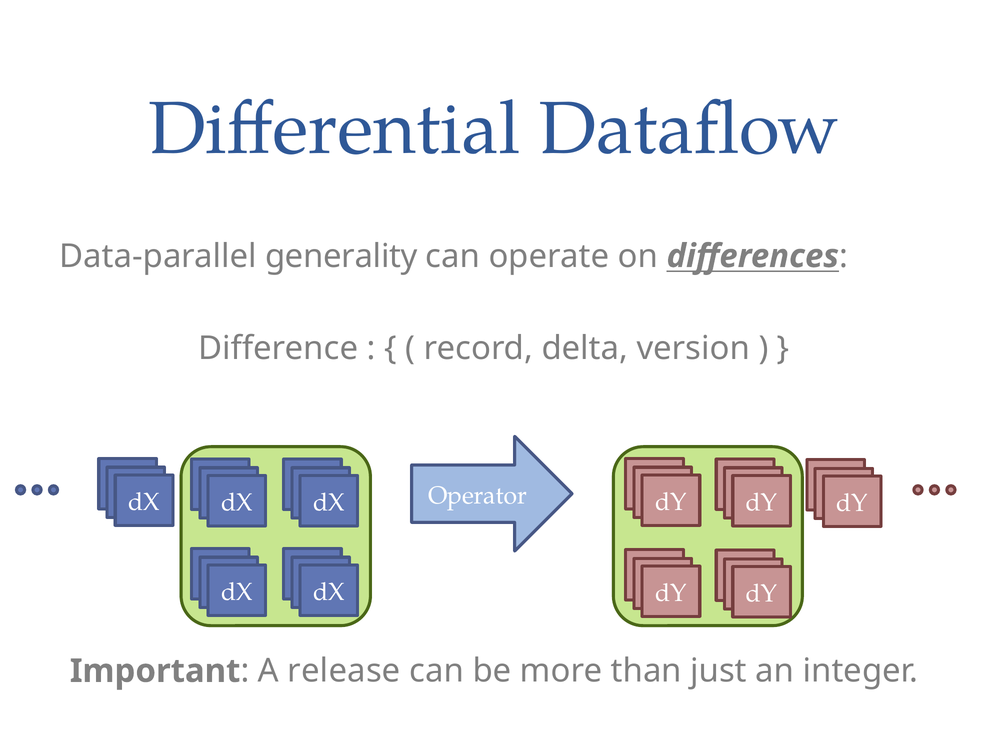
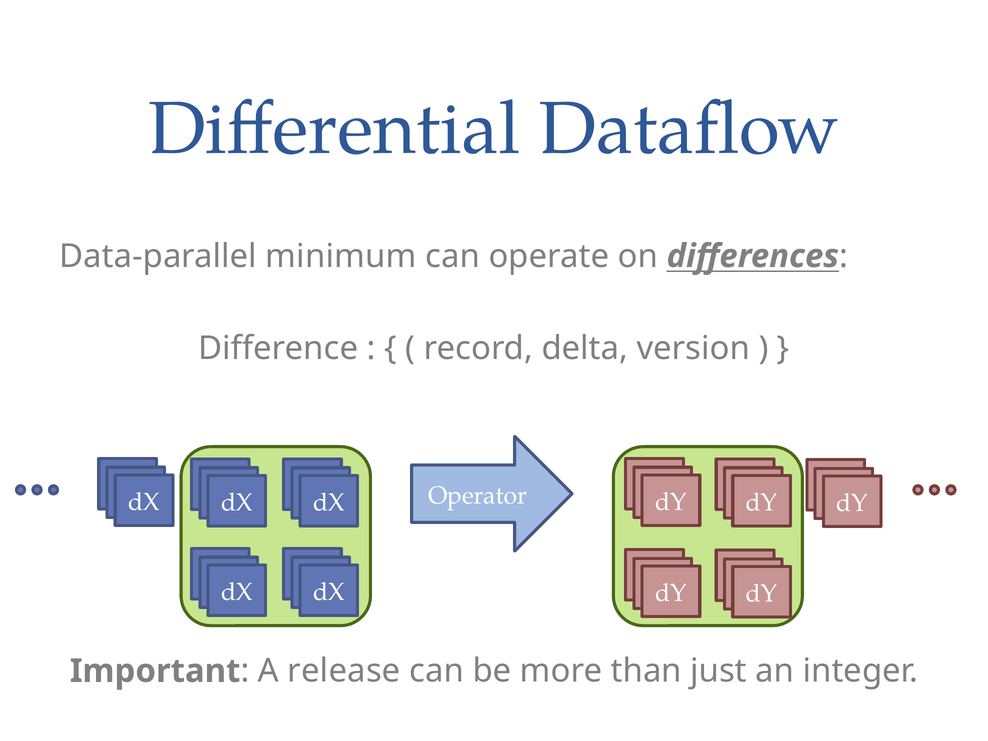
generality: generality -> minimum (341, 256)
